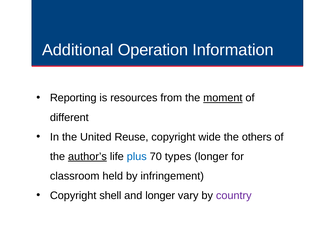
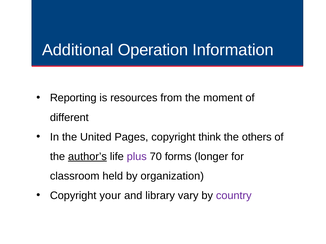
moment underline: present -> none (223, 98)
Reuse: Reuse -> Pages (131, 137)
wide: wide -> think (210, 137)
plus colour: blue -> purple (137, 157)
types: types -> forms (178, 157)
infringement: infringement -> organization (172, 176)
shell: shell -> your (110, 196)
and longer: longer -> library (160, 196)
